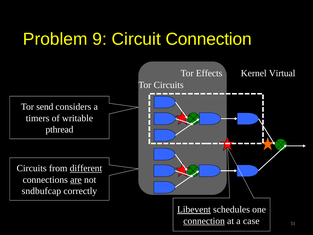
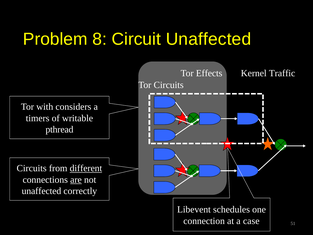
9: 9 -> 8 (100, 39)
Circuit Connection: Connection -> Unaffected (208, 39)
Virtual: Virtual -> Traffic (282, 73)
send: send -> with (45, 107)
sndbufcap: sndbufcap -> unaffected (41, 191)
Libevent underline: present -> none (194, 209)
connection underline: present -> none (204, 221)
